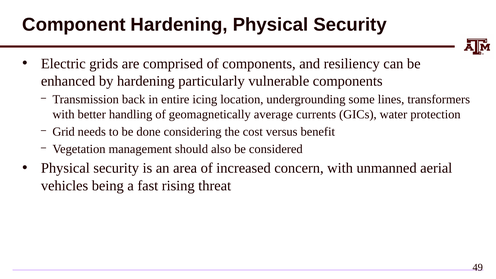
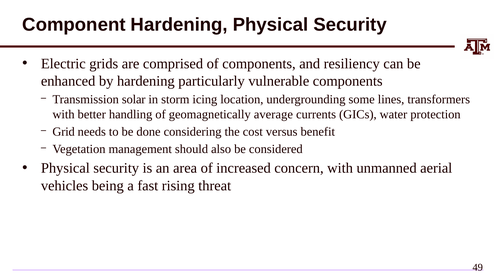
back: back -> solar (134, 99)
entire: entire -> storm (175, 99)
